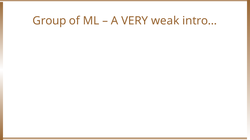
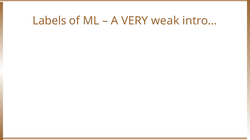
Group: Group -> Labels (49, 21)
